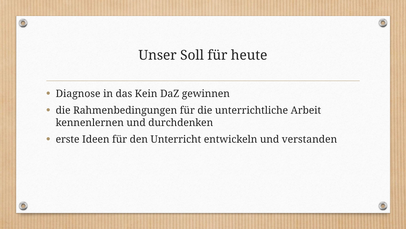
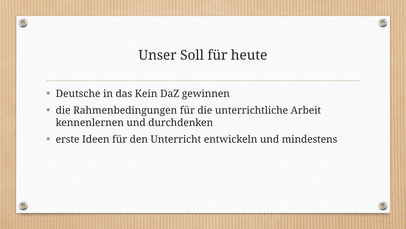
Diagnose: Diagnose -> Deutsche (78, 93)
verstanden: verstanden -> mindestens (310, 139)
